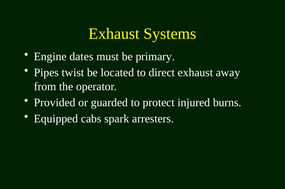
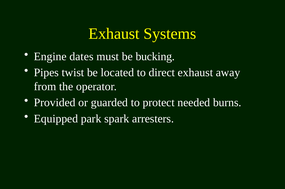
primary: primary -> bucking (155, 57)
injured: injured -> needed (194, 103)
cabs: cabs -> park (91, 119)
